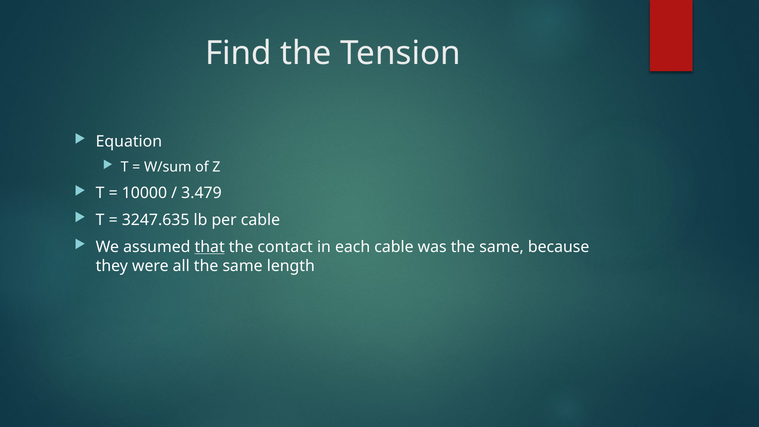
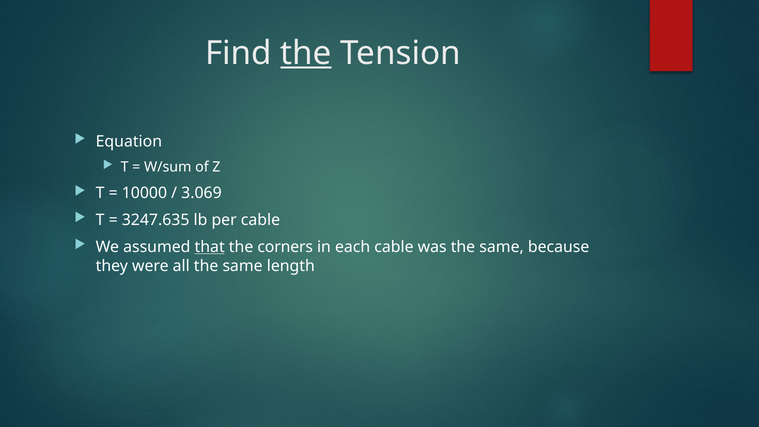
the underline: none -> present (306, 53)
3.479: 3.479 -> 3.069 (201, 193)
contact: contact -> corners (285, 247)
